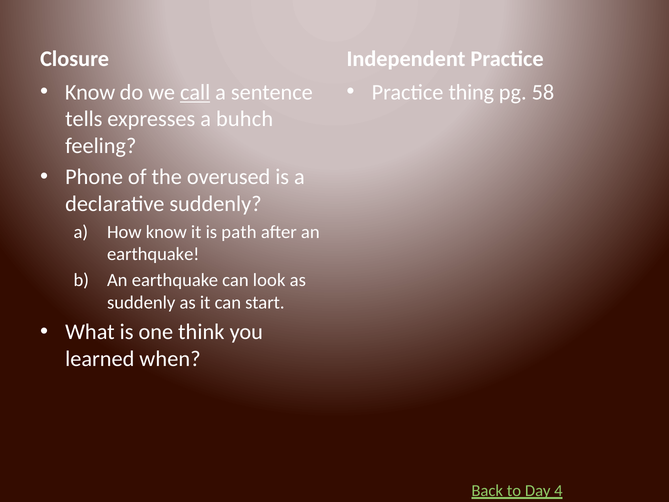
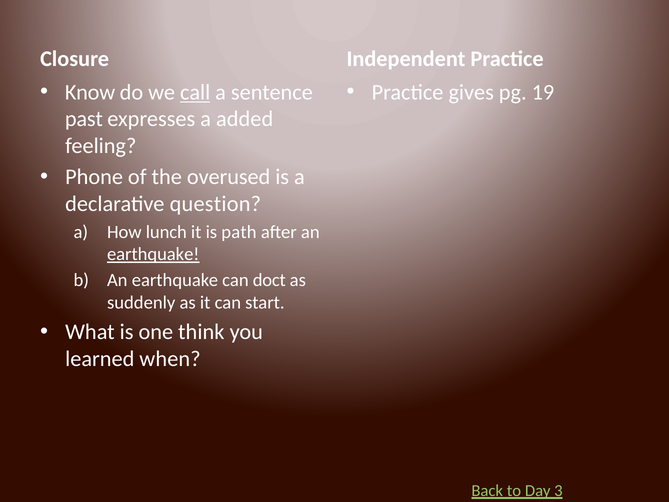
thing: thing -> gives (471, 92)
58: 58 -> 19 (543, 92)
tells: tells -> past (84, 119)
buhch: buhch -> added (245, 119)
declarative suddenly: suddenly -> question (215, 204)
How know: know -> lunch (166, 232)
earthquake underline: none -> present (153, 254)
look: look -> doct (269, 280)
4: 4 -> 3 (558, 490)
